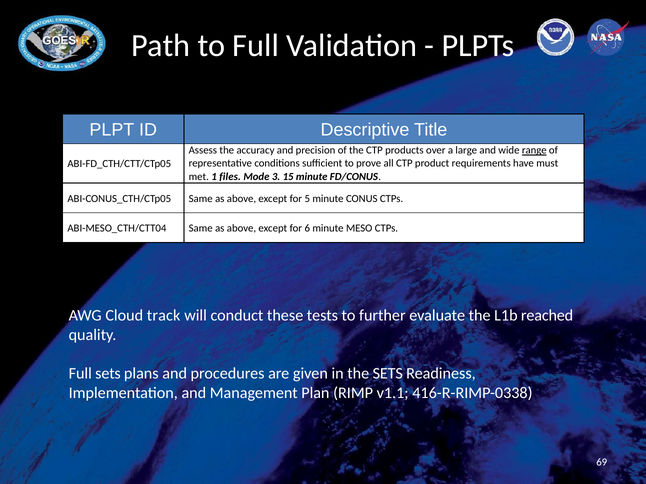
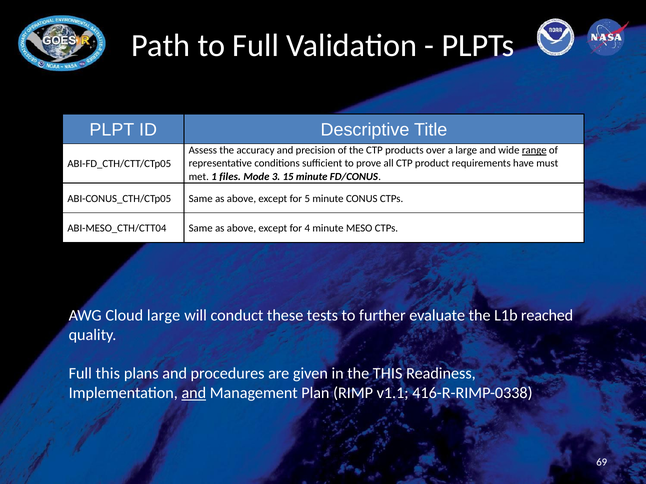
6: 6 -> 4 (307, 229)
Cloud track: track -> large (164, 316)
Full sets: sets -> this (108, 374)
the SETS: SETS -> THIS (388, 374)
and underline: none -> present (194, 393)
